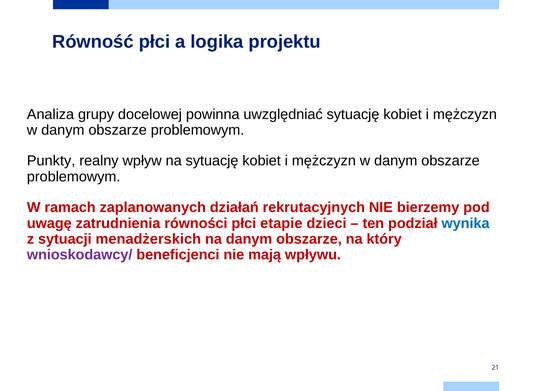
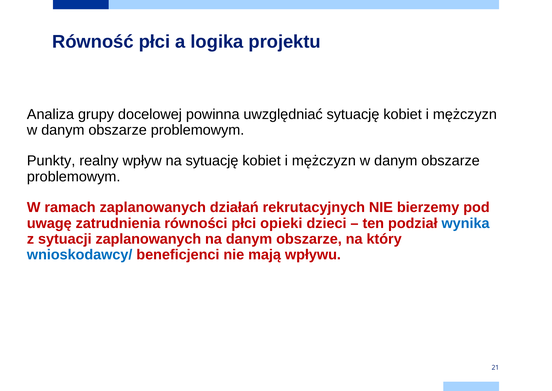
etapie: etapie -> opieki (281, 223)
sytuacji menadżerskich: menadżerskich -> zaplanowanych (148, 239)
wnioskodawcy/ colour: purple -> blue (80, 254)
